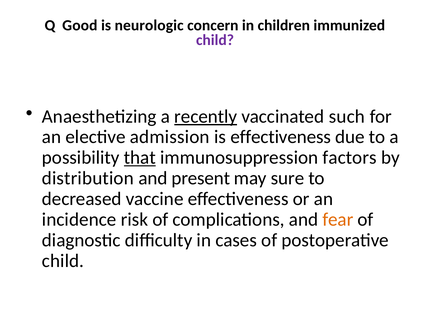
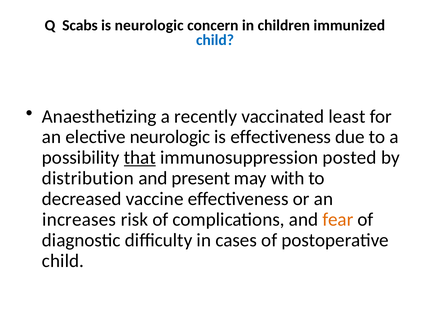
Good: Good -> Scabs (80, 25)
child colour: purple -> blue (215, 40)
recently underline: present -> none (206, 117)
such: such -> least (347, 117)
elective admission: admission -> neurologic (170, 137)
factors: factors -> posted (350, 158)
sure: sure -> with (288, 179)
incidence: incidence -> increases (79, 220)
